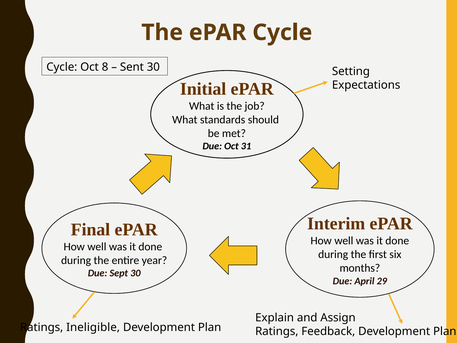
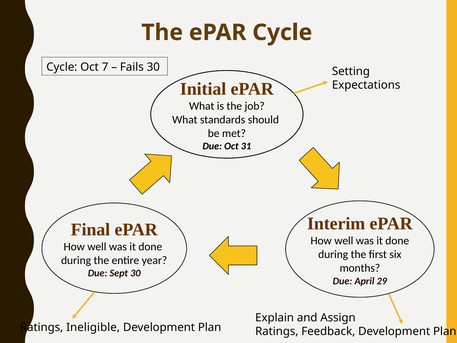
8: 8 -> 7 (105, 67)
Sent: Sent -> Fails (132, 67)
